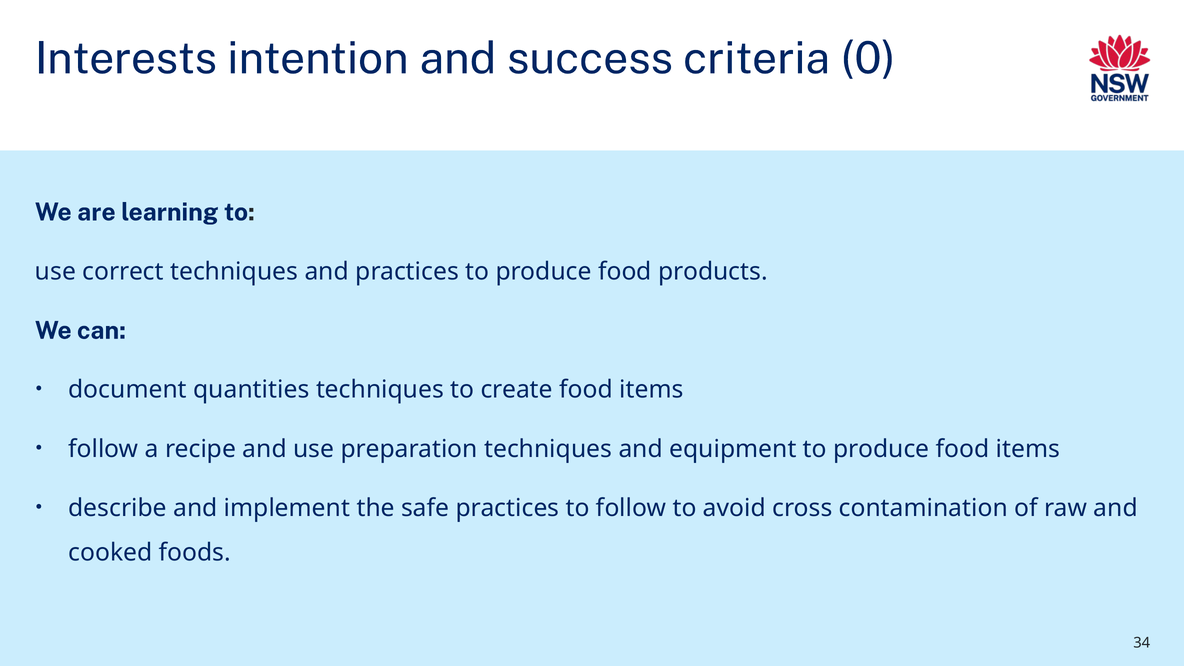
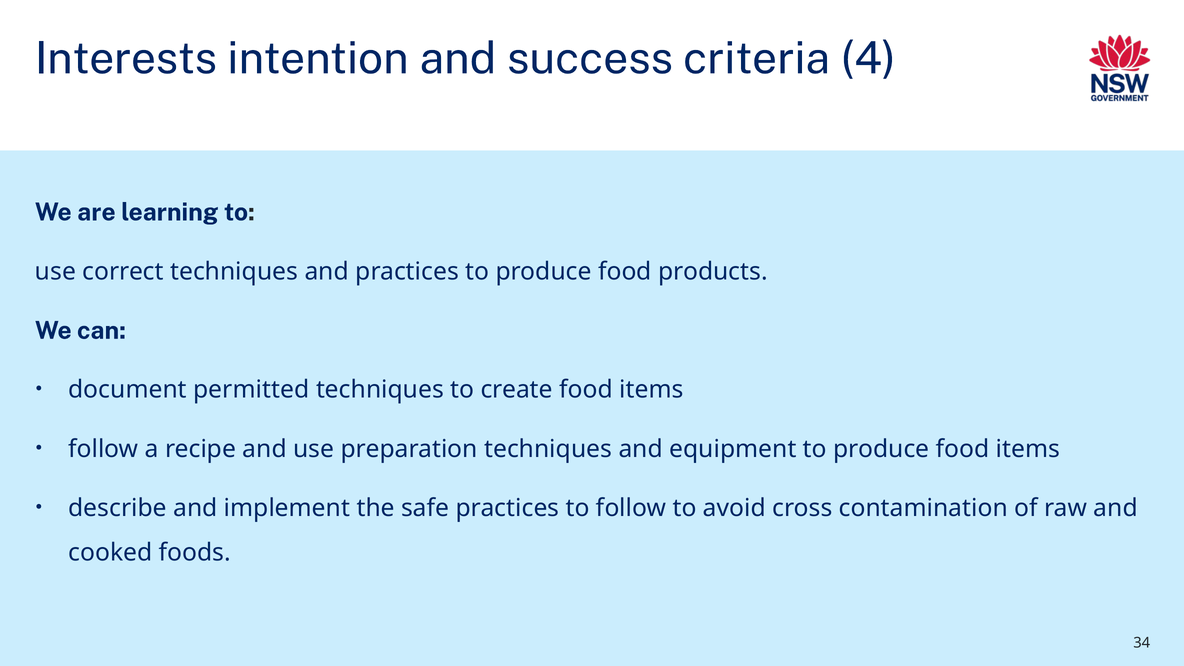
0: 0 -> 4 (868, 59)
quantities: quantities -> permitted (251, 390)
